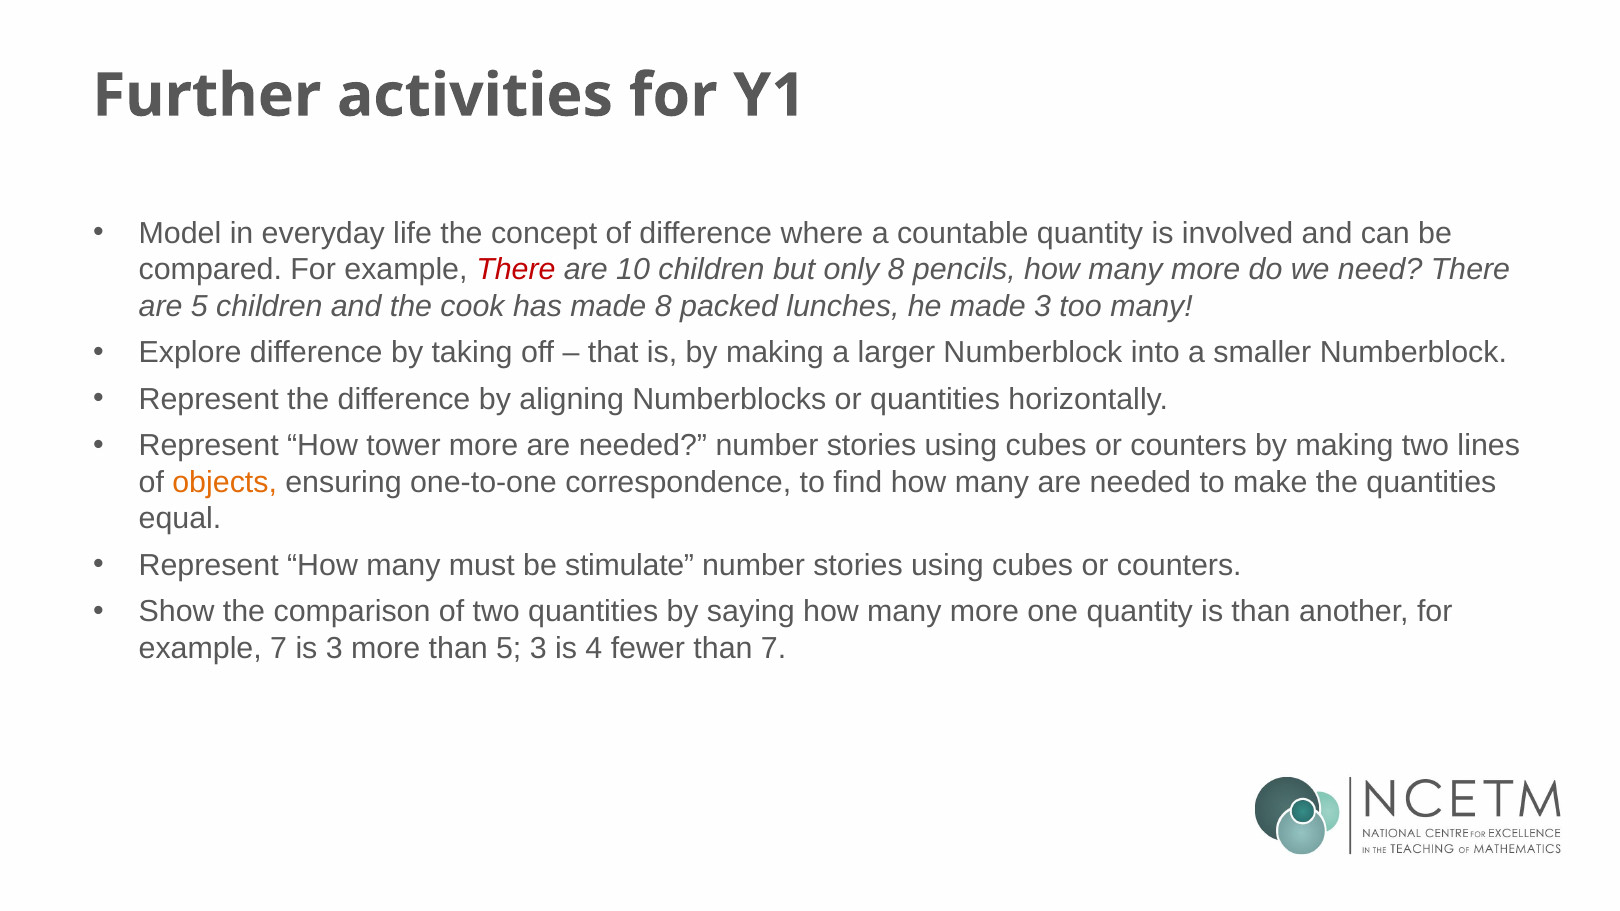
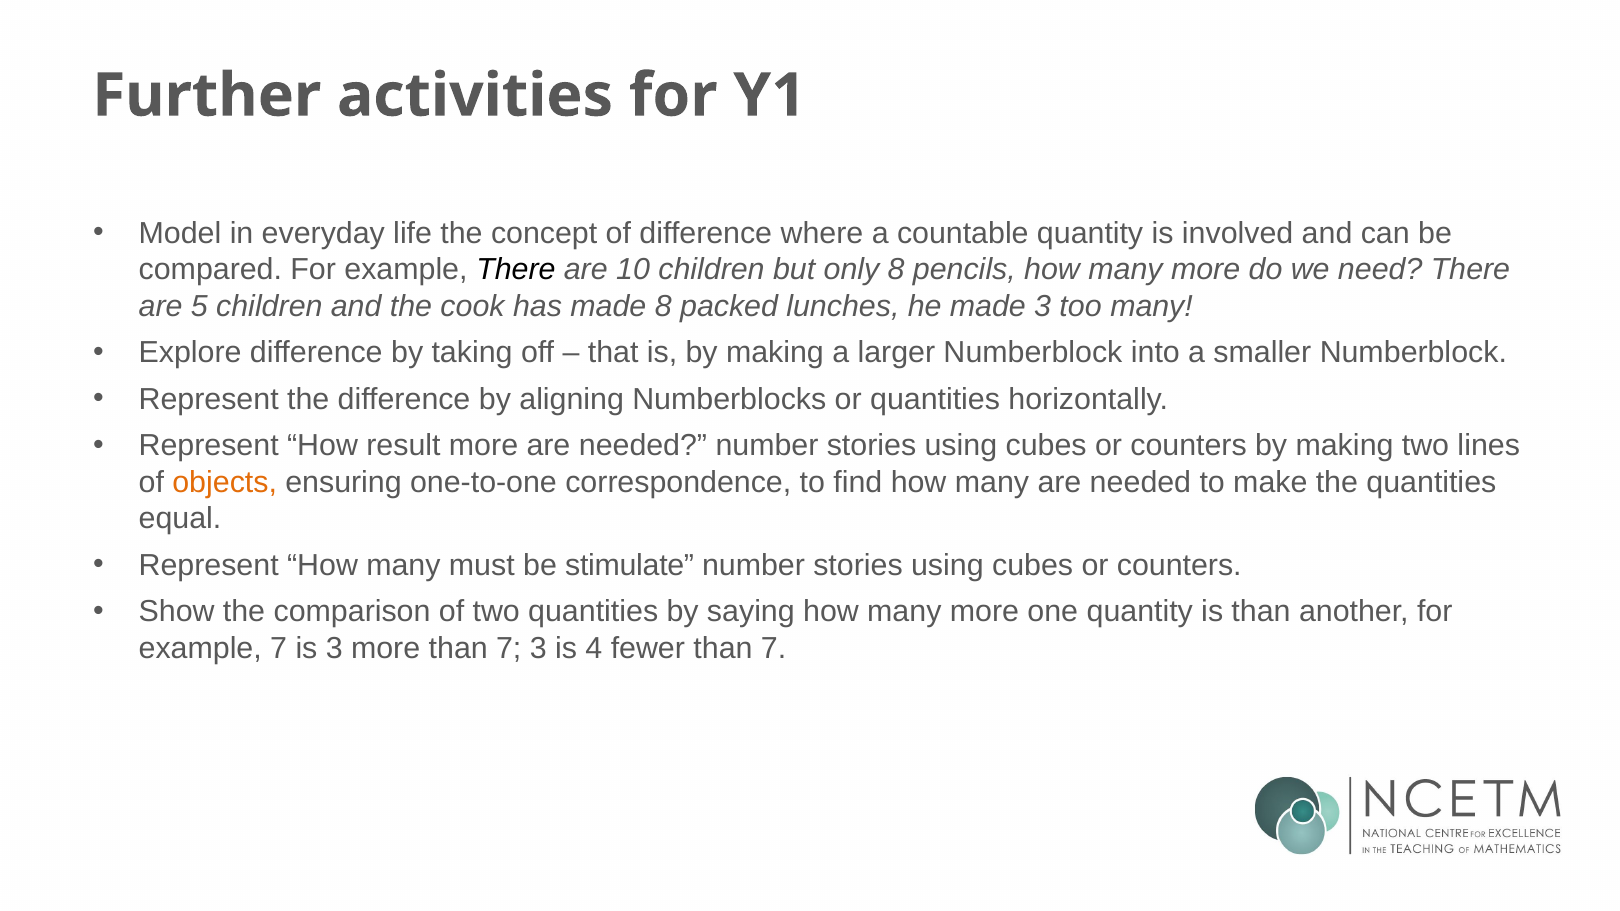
There colour: red -> black (516, 270)
tower: tower -> result (403, 446)
more than 5: 5 -> 7 (509, 648)
